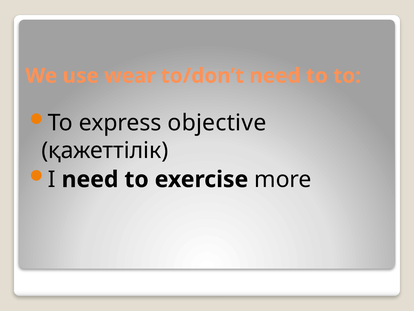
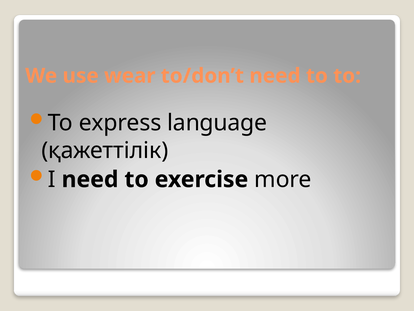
objective: objective -> language (217, 123)
